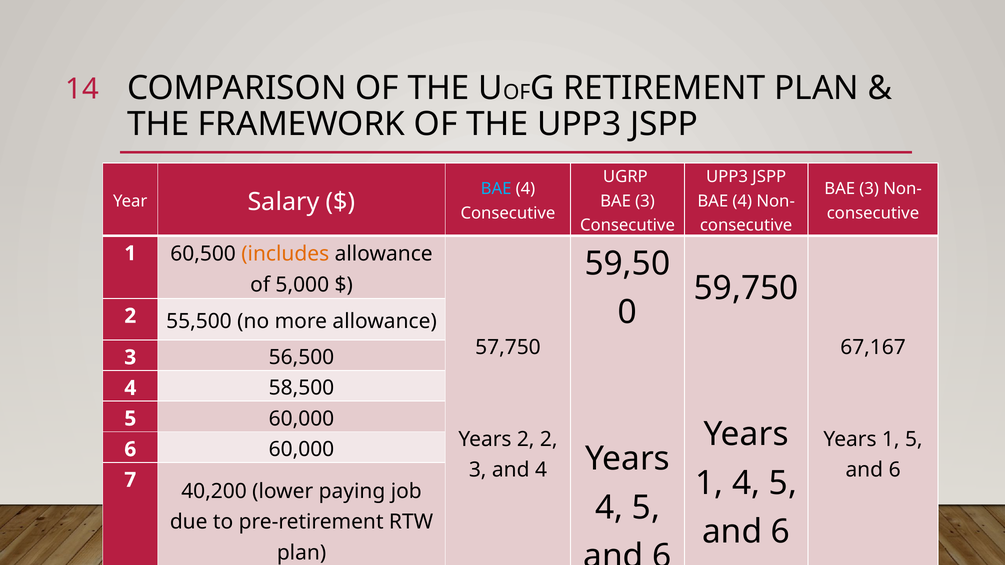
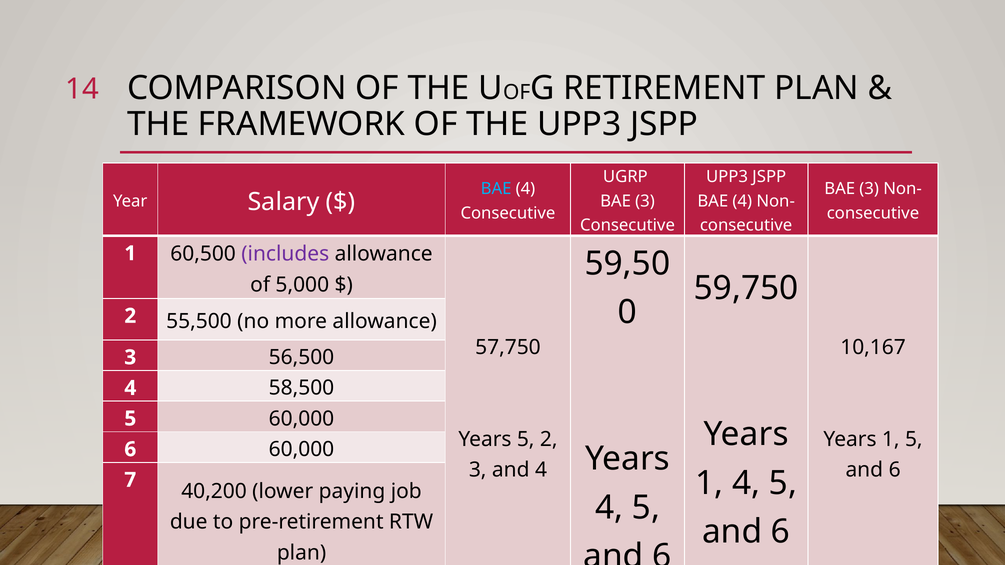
includes colour: orange -> purple (285, 254)
67,167: 67,167 -> 10,167 (873, 348)
Years 2: 2 -> 5 (526, 440)
